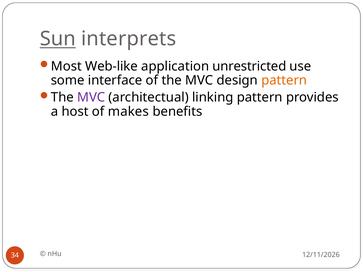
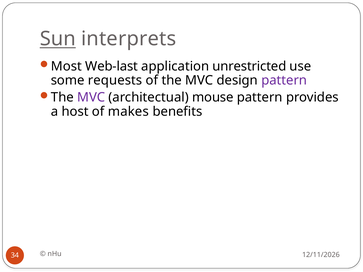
Web-like: Web-like -> Web-last (112, 66)
interface: interface -> requests (115, 80)
pattern colour: orange -> purple (284, 80)
linking: linking -> mouse (213, 97)
